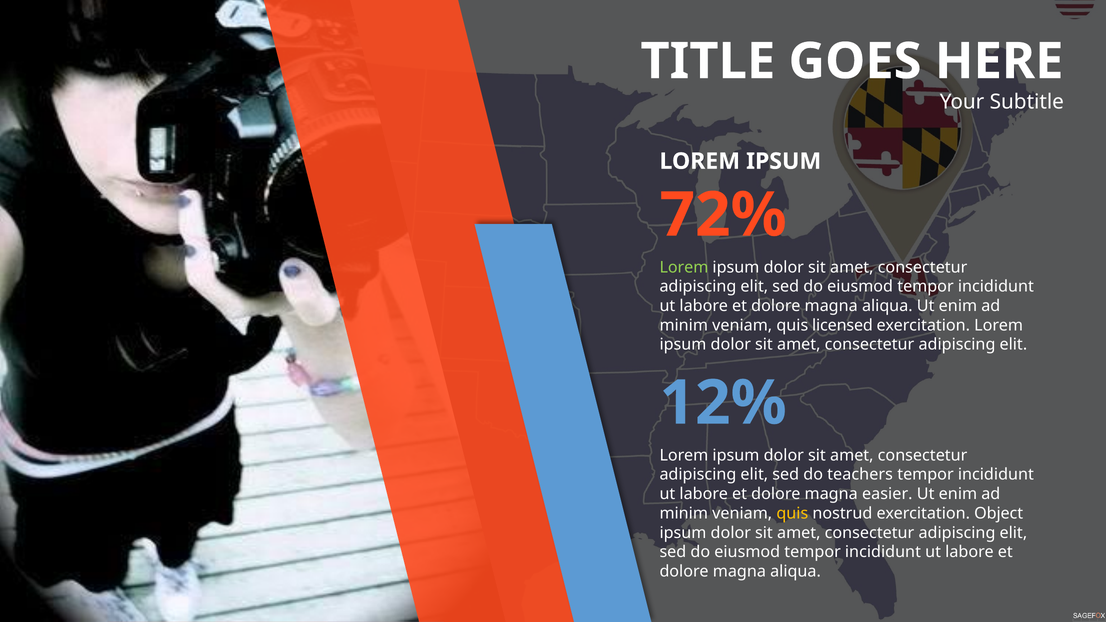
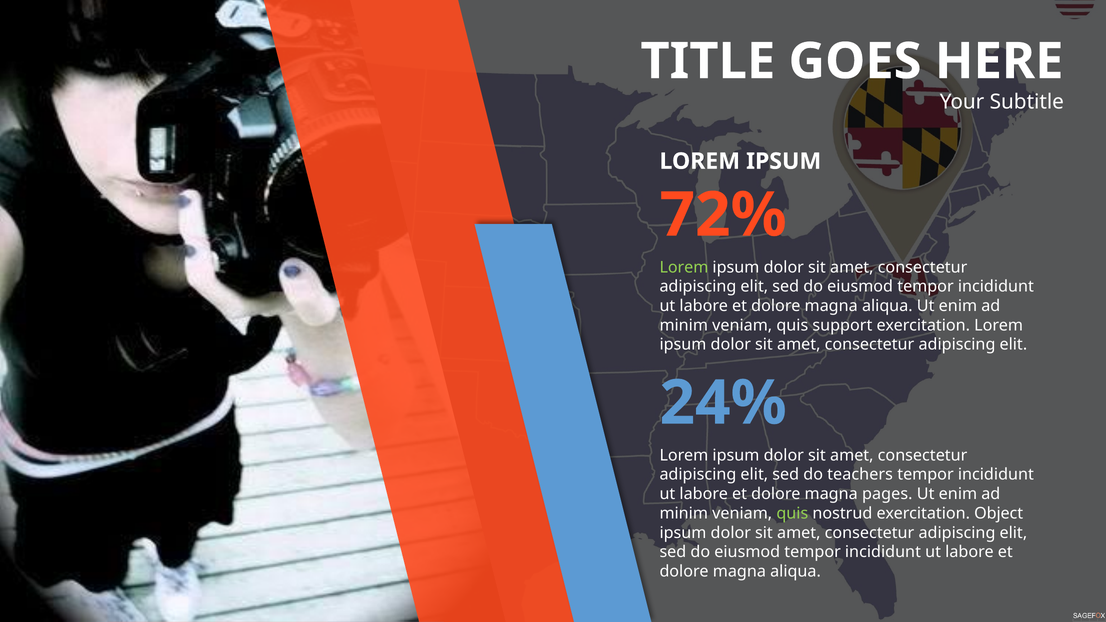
licensed: licensed -> support (842, 325)
12%: 12% -> 24% (723, 403)
easier: easier -> pages (887, 494)
quis colour: yellow -> light green (792, 513)
